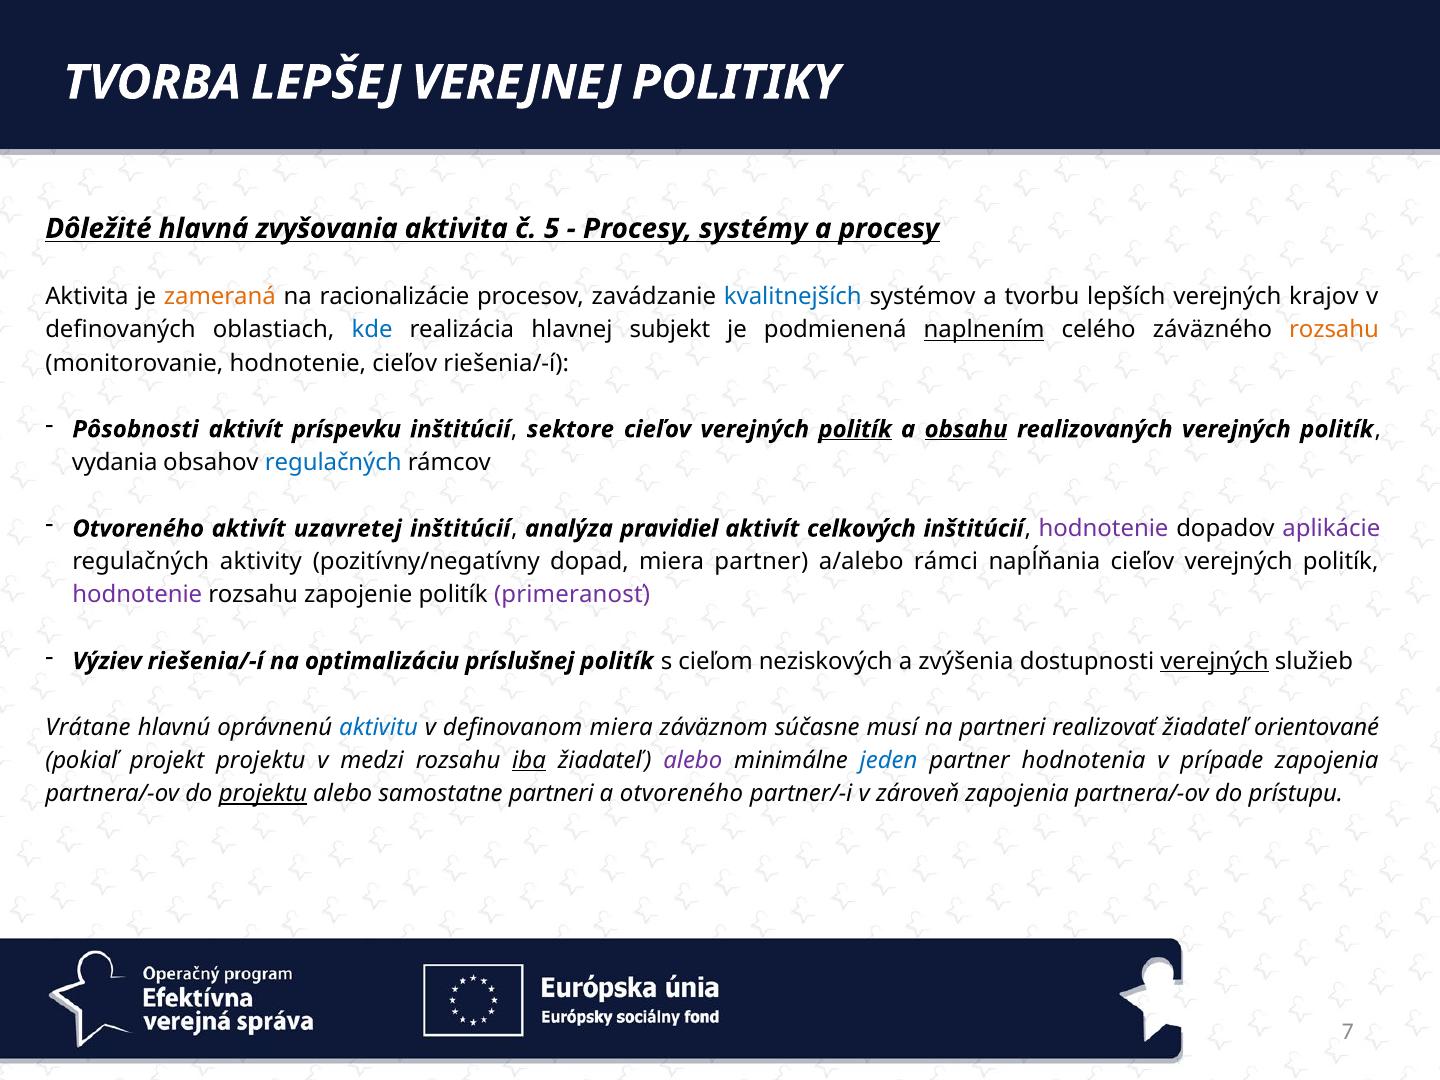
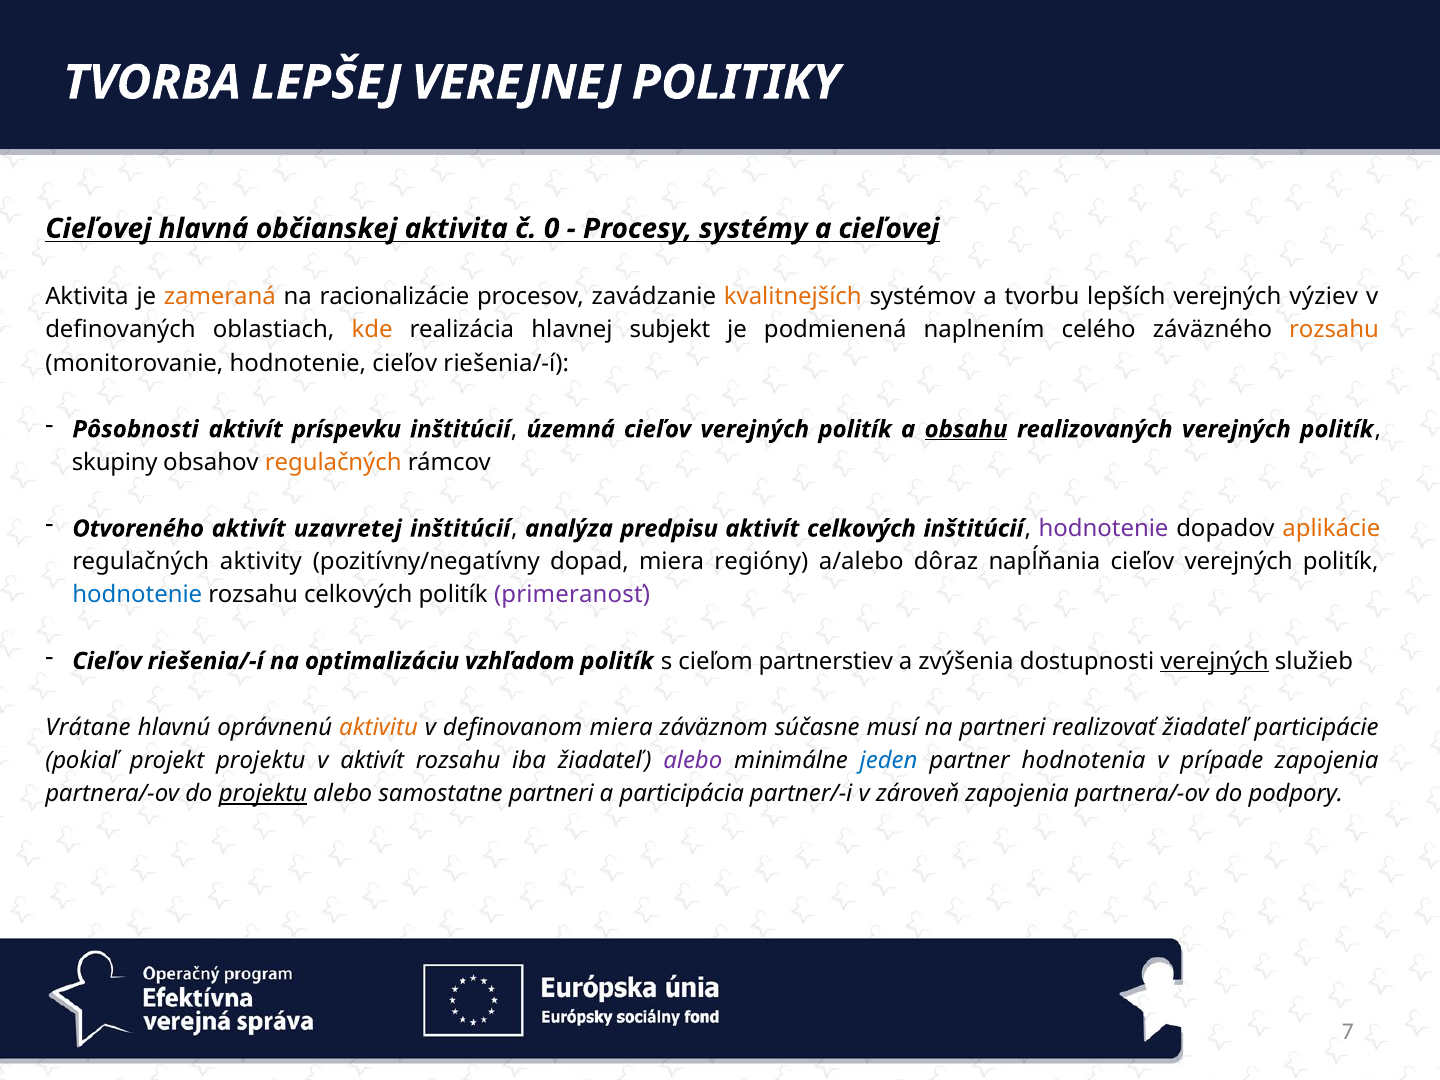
Dôležité: Dôležité -> Cieľovej (98, 229)
zvyšovania: zvyšovania -> občianskej (327, 229)
5: 5 -> 0 (552, 229)
a procesy: procesy -> cieľovej (889, 229)
kvalitnejších colour: blue -> orange (793, 297)
krajov: krajov -> výziev (1324, 297)
kde colour: blue -> orange (372, 330)
naplnením underline: present -> none (984, 330)
sektore: sektore -> územná (571, 429)
politík underline: present -> none (855, 429)
vydania: vydania -> skupiny (115, 462)
regulačných colour: blue -> orange (333, 462)
pravidiel: pravidiel -> predpisu (669, 529)
aplikácie colour: purple -> orange (1331, 529)
miera partner: partner -> regióny (761, 562)
rámci: rámci -> dôraz (946, 562)
hodnotenie colour: purple -> blue (137, 595)
rozsahu zapojenie: zapojenie -> celkových (358, 595)
Výziev: Výziev -> Cieľov (107, 661)
príslušnej: príslušnej -> vzhľadom (520, 661)
neziskových: neziskových -> partnerstiev (826, 661)
aktivitu colour: blue -> orange (379, 727)
orientované: orientované -> participácie (1317, 727)
v medzi: medzi -> aktivít (372, 760)
iba underline: present -> none (529, 760)
a otvoreného: otvoreného -> participácia (682, 794)
prístupu: prístupu -> podpory (1296, 794)
